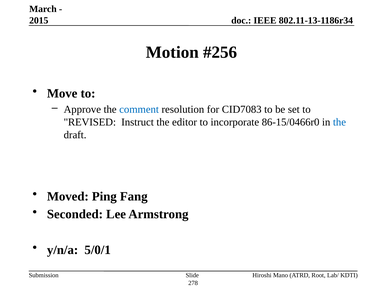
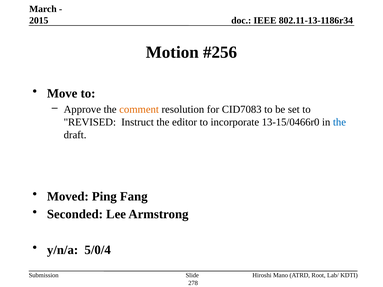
comment colour: blue -> orange (139, 109)
86-15/0466r0: 86-15/0466r0 -> 13-15/0466r0 (291, 122)
5/0/1: 5/0/1 -> 5/0/4 (98, 250)
